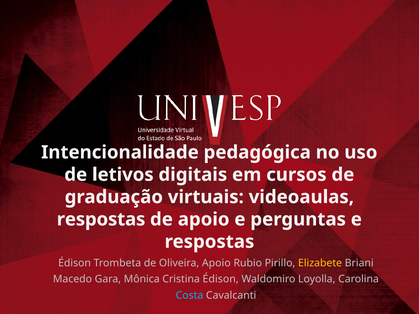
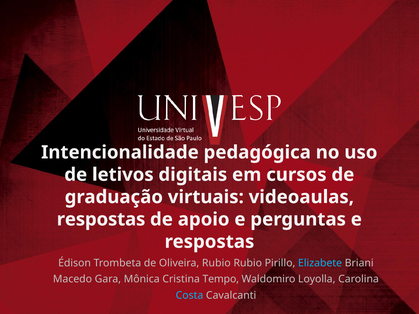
Oliveira Apoio: Apoio -> Rubio (216, 263)
Elizabete colour: yellow -> light blue (320, 263)
Cristina Édison: Édison -> Tempo (221, 279)
